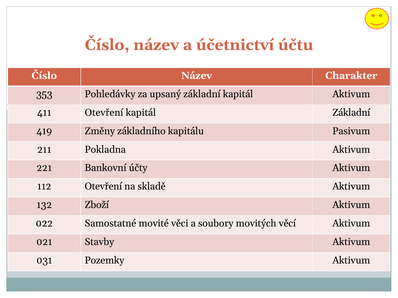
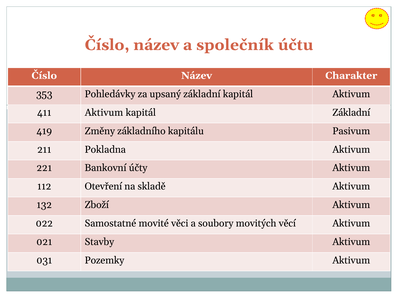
účetnictví: účetnictví -> společník (235, 45)
411 Otevření: Otevření -> Aktivum (104, 113)
